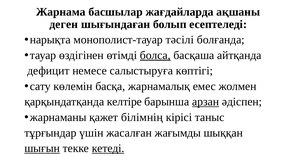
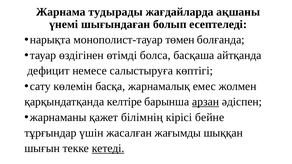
басшылар: басшылар -> тудырады (116, 12)
деген: деген -> үнемі (64, 24)
тәсілі: тәсілі -> төмен (180, 40)
болса underline: present -> none (155, 55)
таныс: таныс -> бейне (210, 117)
шығын underline: present -> none (42, 149)
